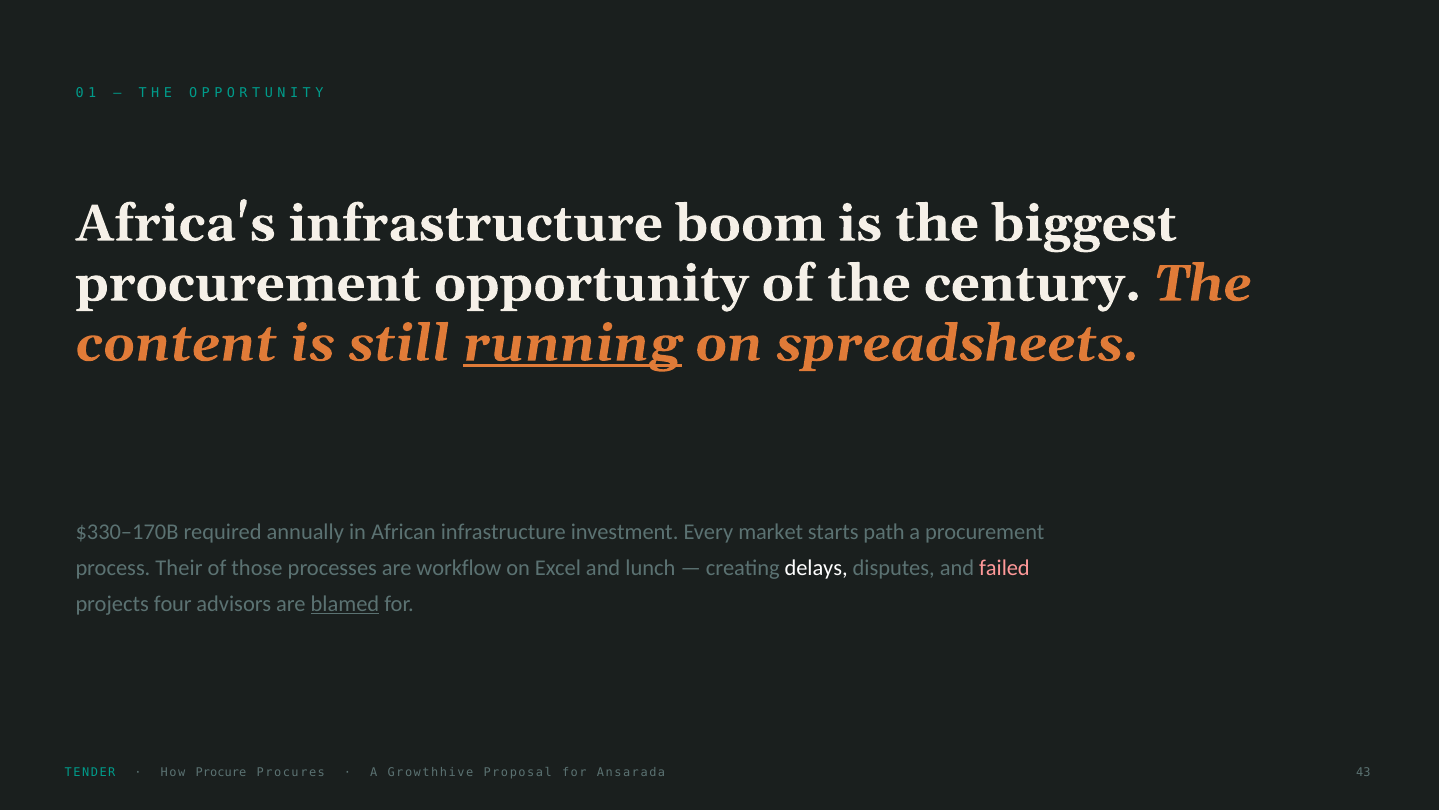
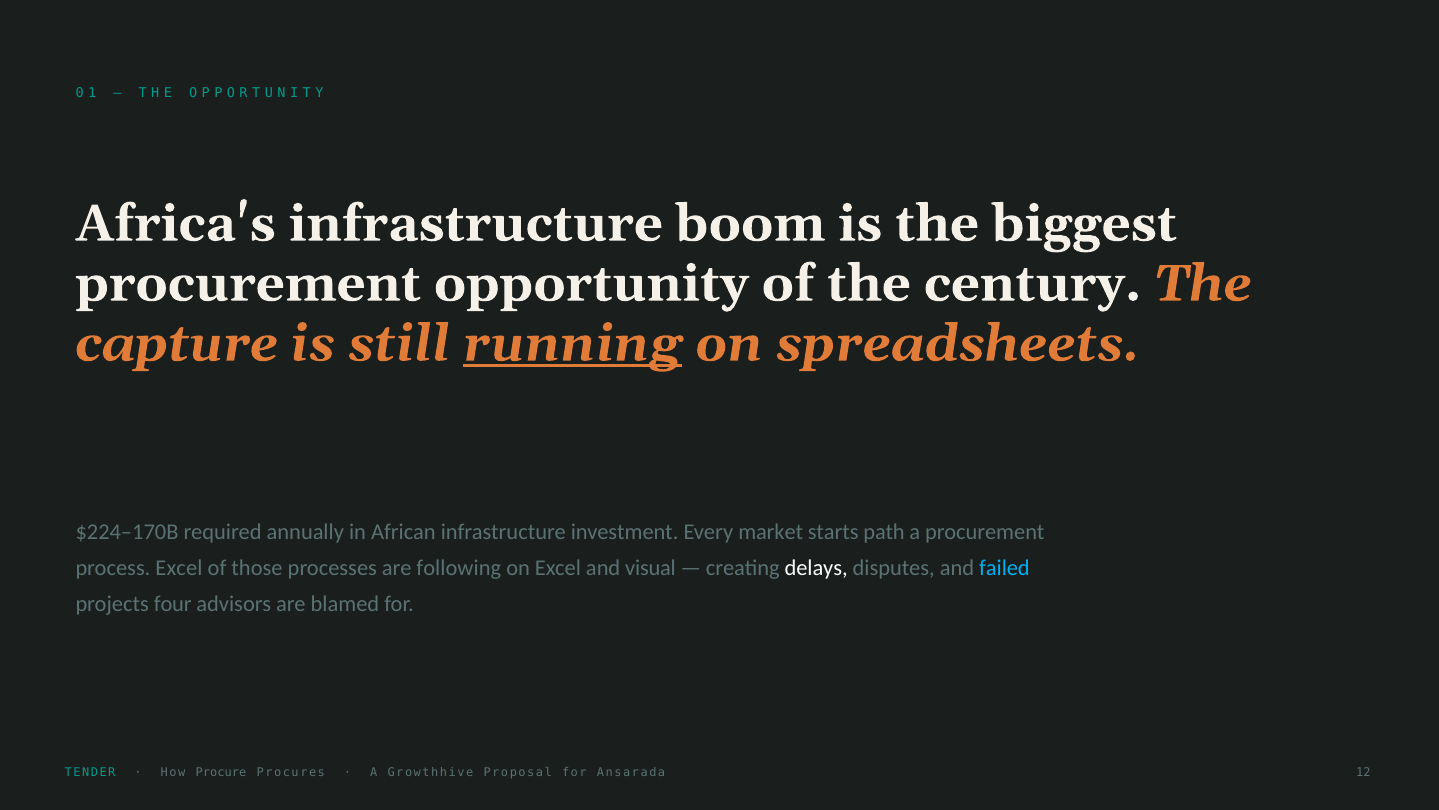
content: content -> capture (177, 343)
$330–170B: $330–170B -> $224–170B (127, 531)
process Their: Their -> Excel (179, 567)
workflow: workflow -> following (459, 567)
lunch: lunch -> visual (651, 567)
failed colour: pink -> light blue (1004, 567)
blamed underline: present -> none (345, 603)
43: 43 -> 12 (1363, 772)
